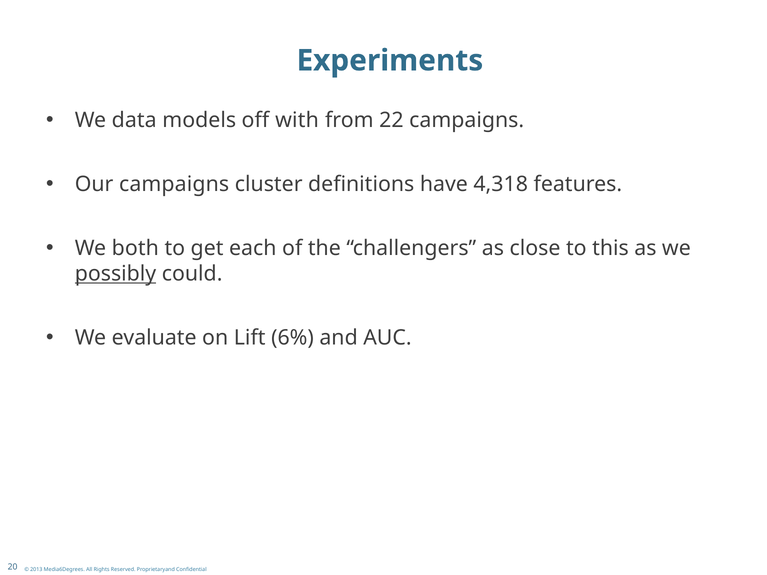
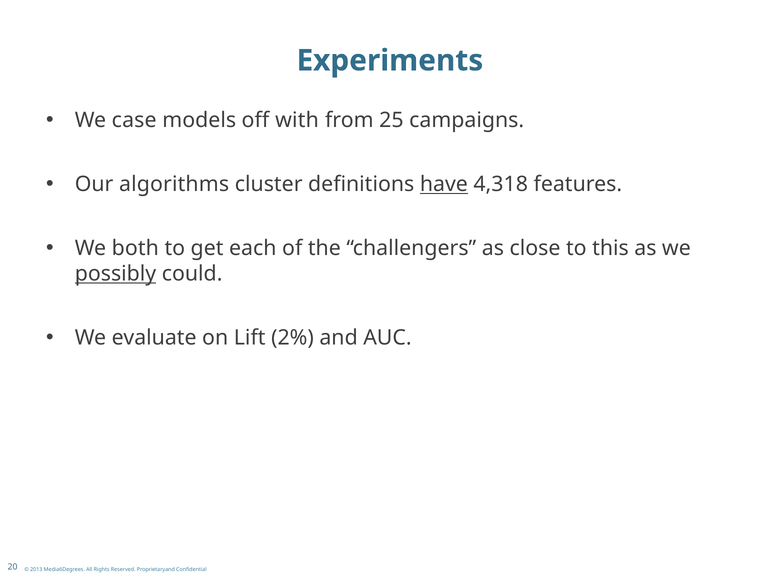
data: data -> case (134, 120)
22: 22 -> 25 (391, 120)
Our campaigns: campaigns -> algorithms (174, 184)
have underline: none -> present (444, 184)
6%: 6% -> 2% (292, 338)
